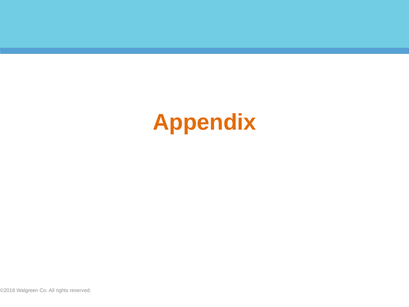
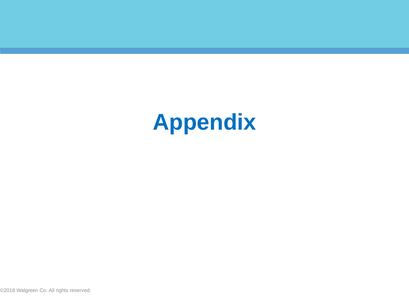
Appendix colour: orange -> blue (204, 122)
